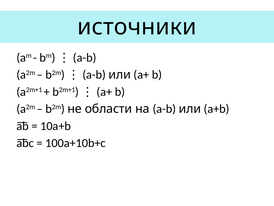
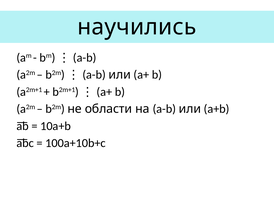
источники: источники -> научились (137, 27)
